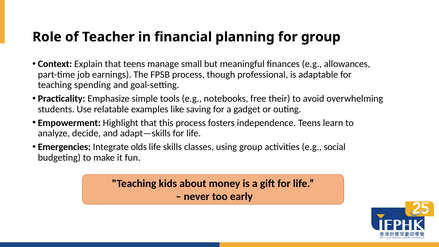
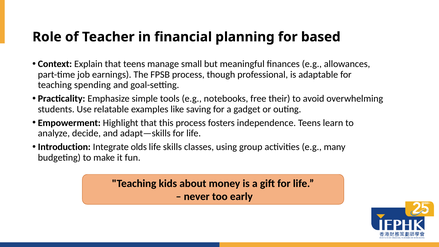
for group: group -> based (321, 37)
Emergencies: Emergencies -> Introduction (64, 147)
social: social -> many (335, 147)
